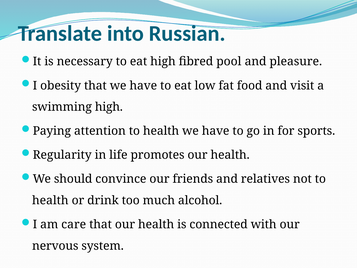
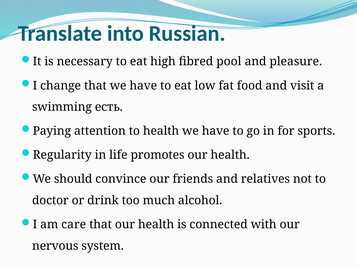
obesity: obesity -> change (61, 85)
swimming high: high -> есть (109, 107)
health: health -> doctor (50, 200)
